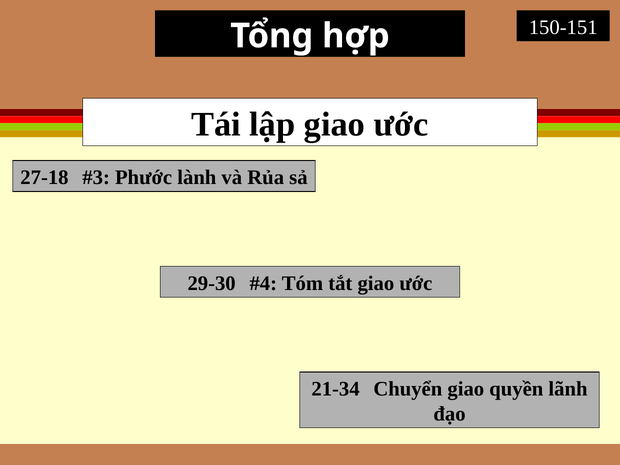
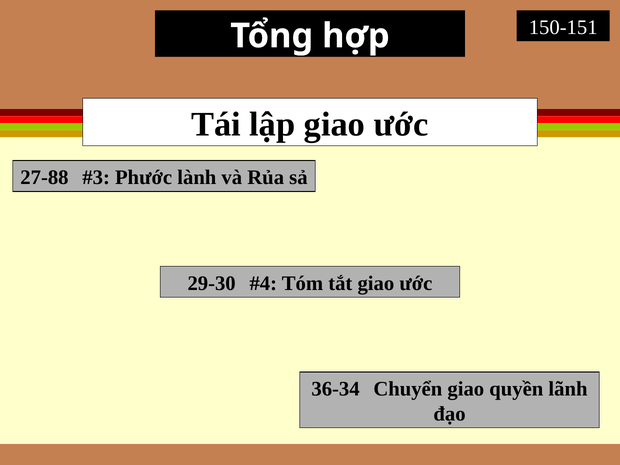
27-18: 27-18 -> 27-88 (44, 177)
21-34: 21-34 -> 36-34 (336, 389)
